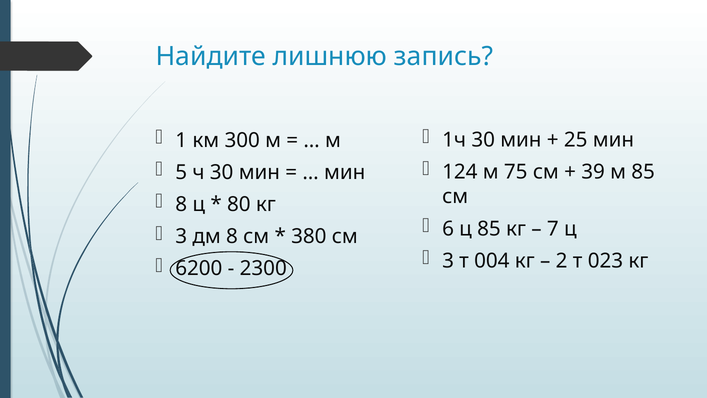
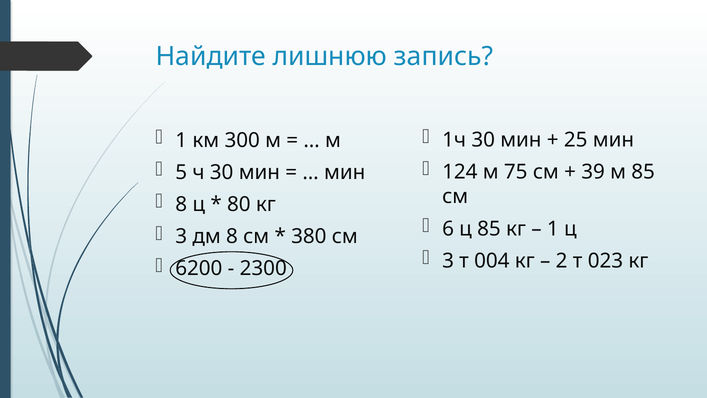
7: 7 -> 1 (553, 229)
